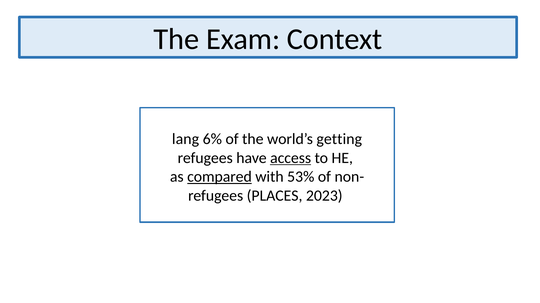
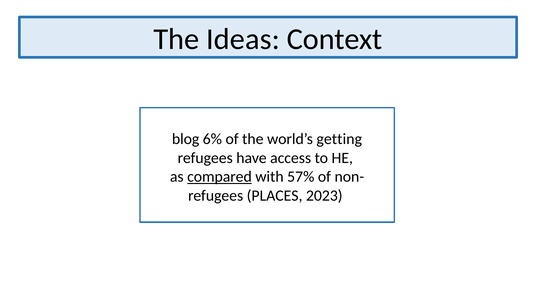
Exam: Exam -> Ideas (243, 39)
lang: lang -> blog (186, 139)
access underline: present -> none (291, 158)
53%: 53% -> 57% (301, 177)
